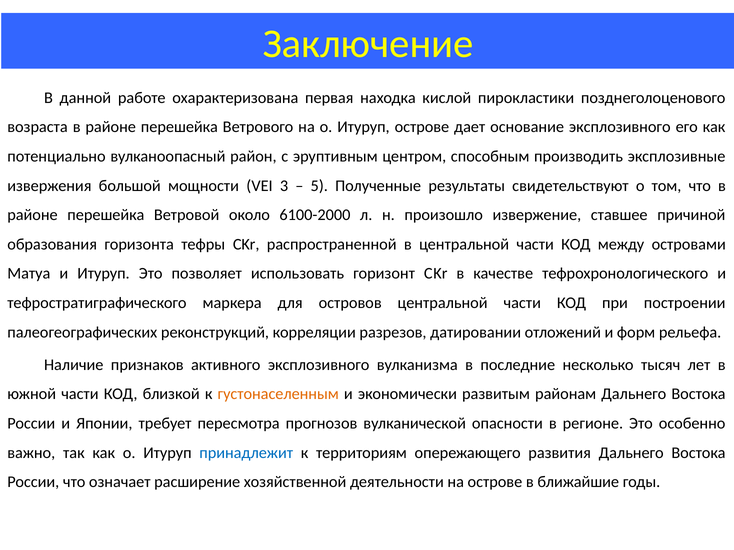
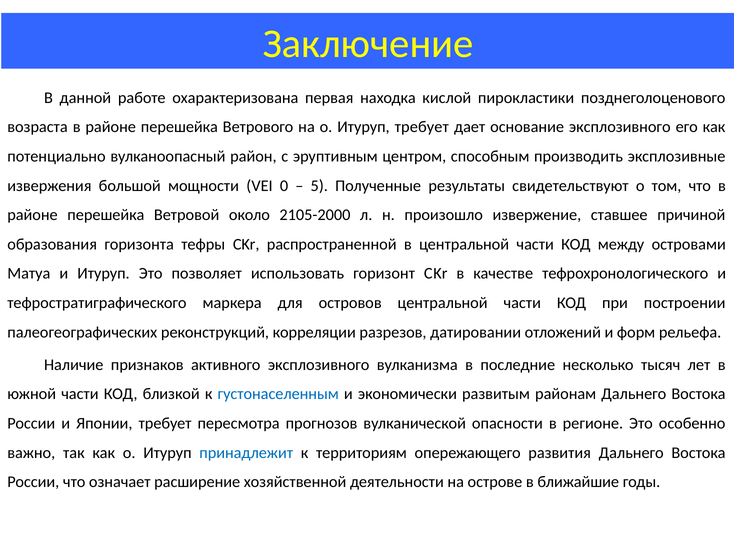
Итуруп острове: острове -> требует (422, 127)
3: 3 -> 0 (284, 186)
6100-2000: 6100-2000 -> 2105-2000 (315, 215)
густонаселенным colour: orange -> blue (278, 394)
